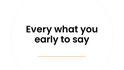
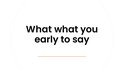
Every: Every -> What (39, 29)
